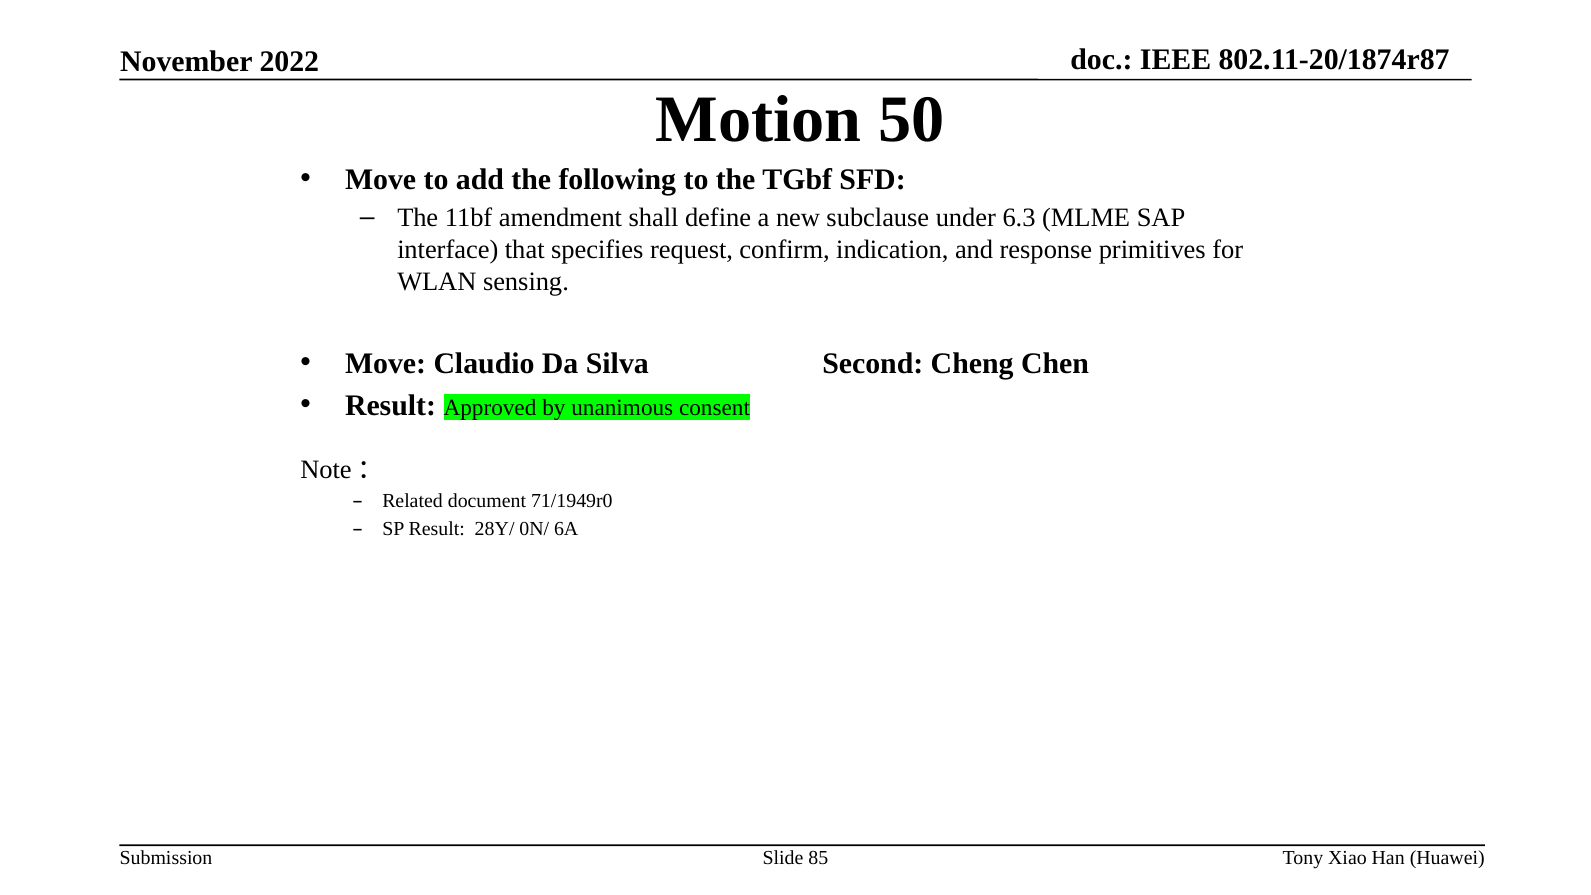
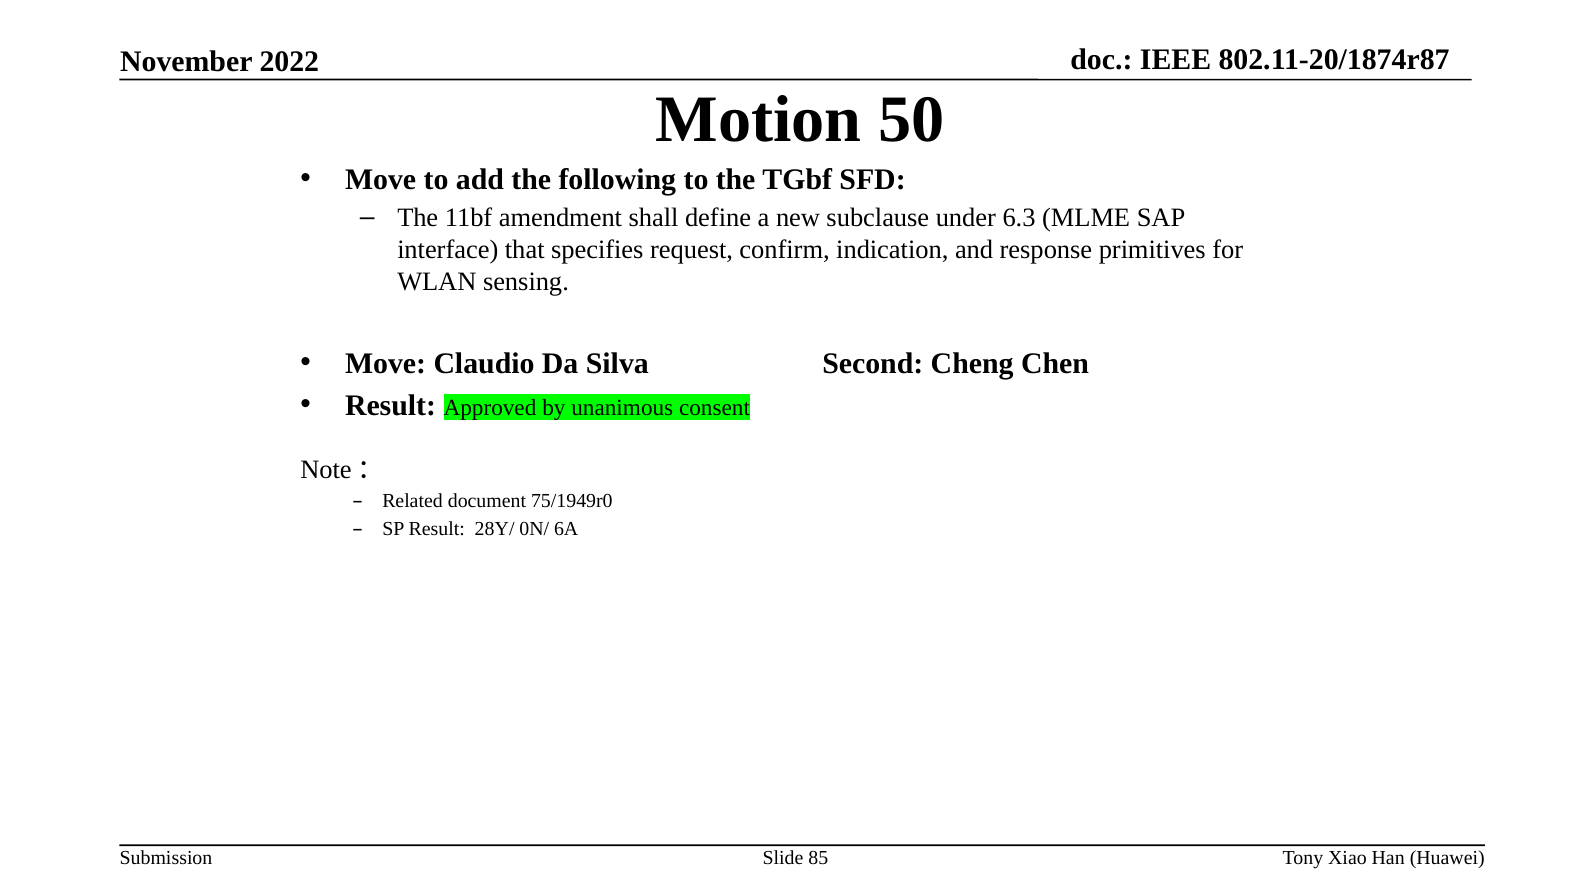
71/1949r0: 71/1949r0 -> 75/1949r0 (572, 501)
